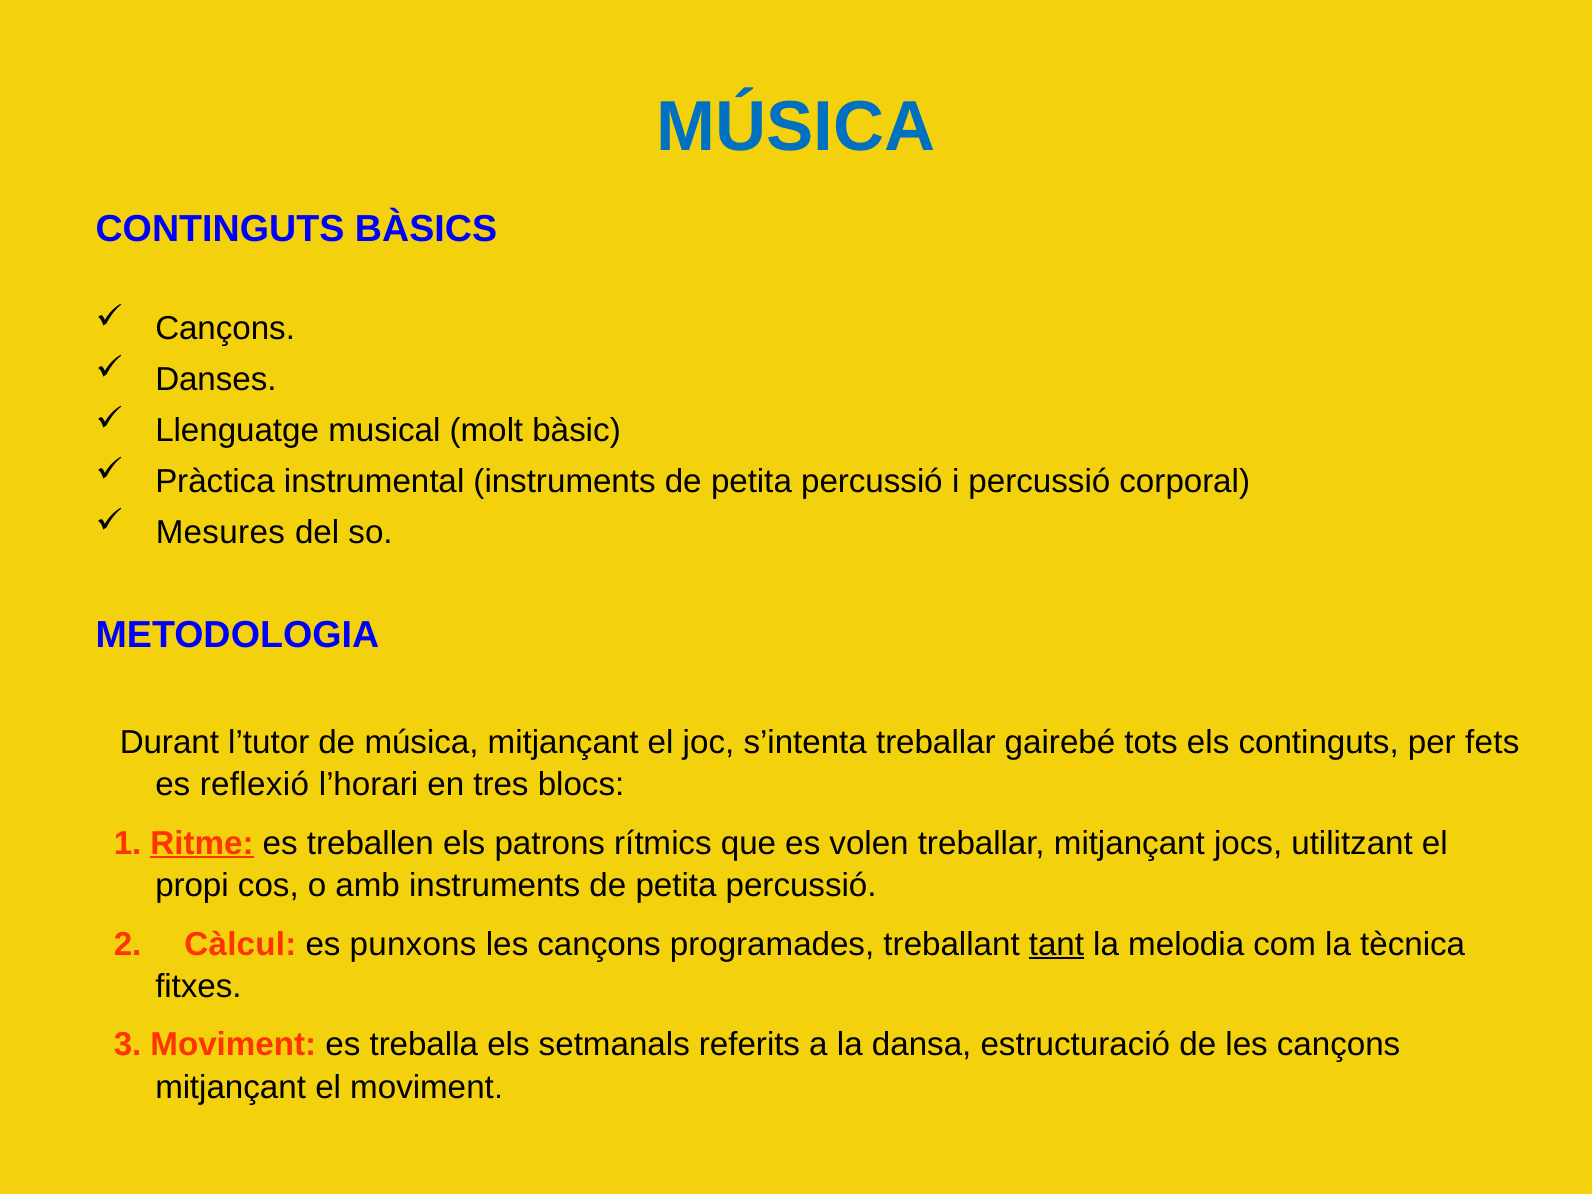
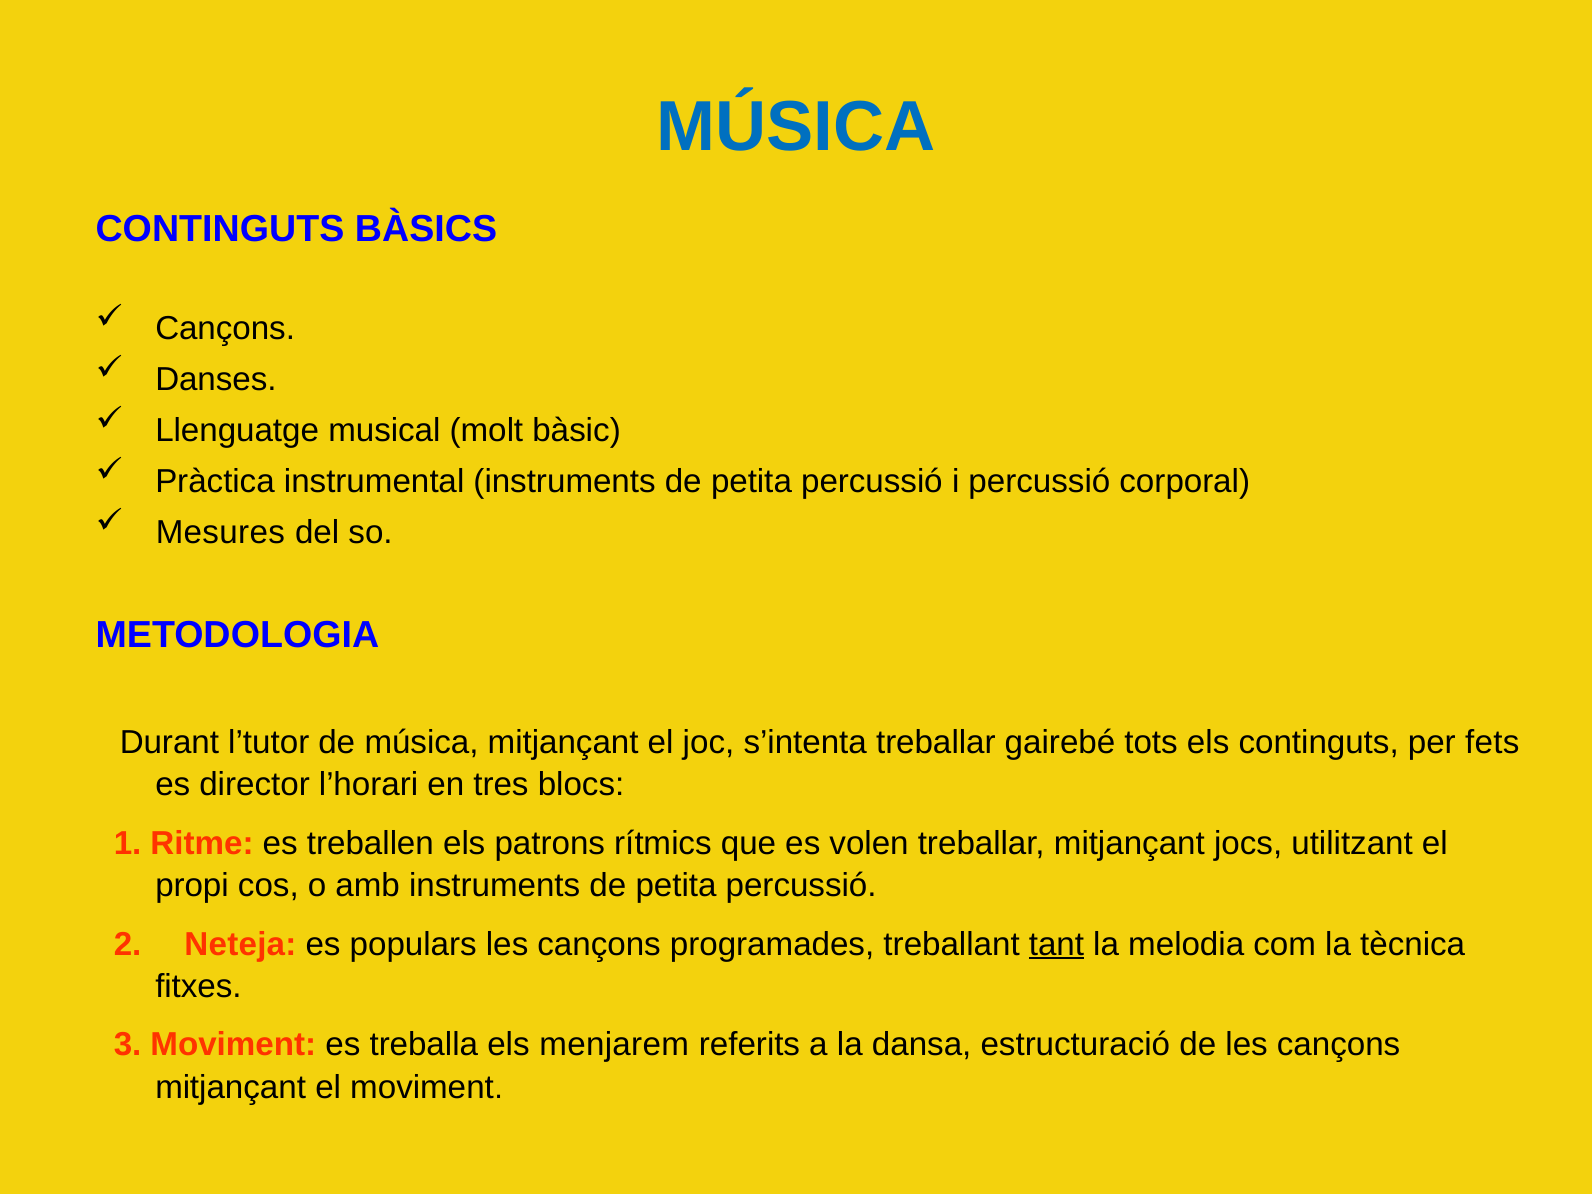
reflexió: reflexió -> director (255, 785)
Ritme underline: present -> none (202, 843)
Càlcul: Càlcul -> Neteja (240, 944)
punxons: punxons -> populars (413, 944)
setmanals: setmanals -> menjarem (614, 1045)
